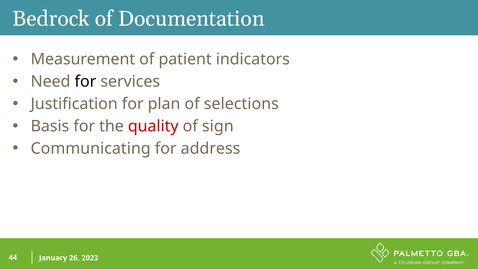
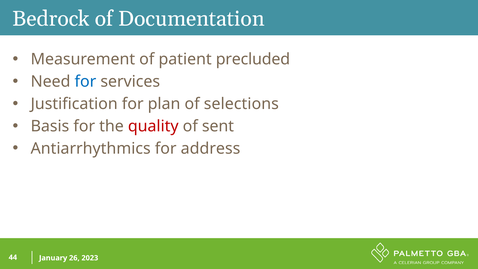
indicators: indicators -> precluded (253, 59)
for colour: black -> blue (85, 82)
sign: sign -> sent (218, 126)
Communicating: Communicating -> Antiarrhythmics (91, 149)
